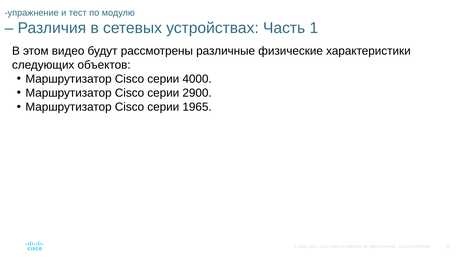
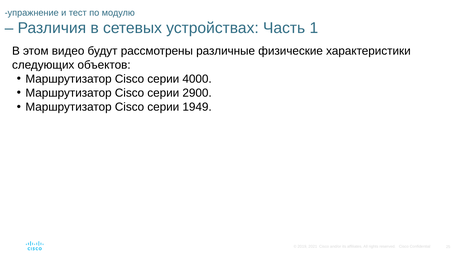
1965: 1965 -> 1949 (197, 107)
